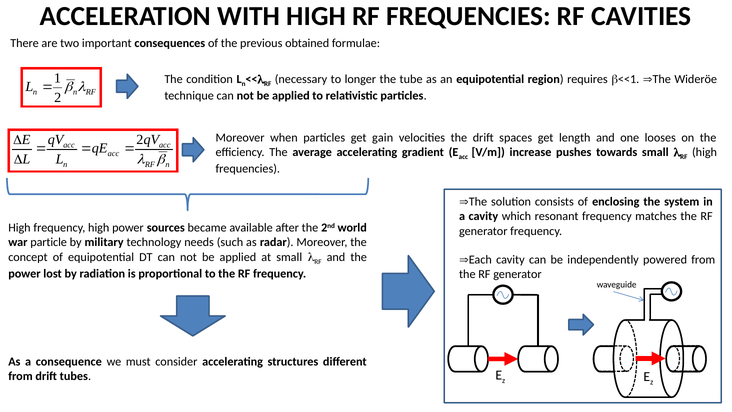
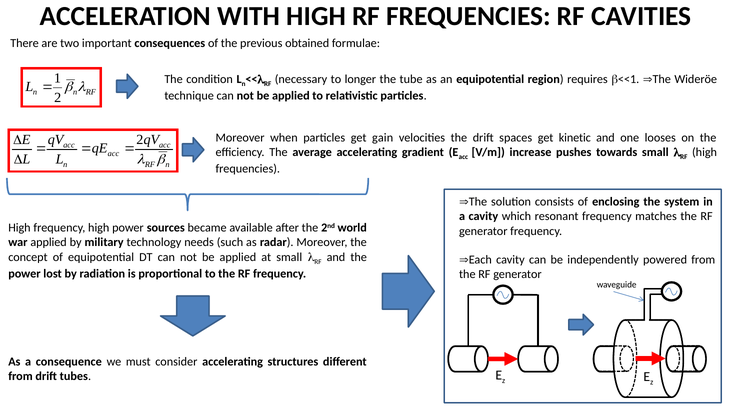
length: length -> kinetic (575, 138)
war particle: particle -> applied (49, 242)
